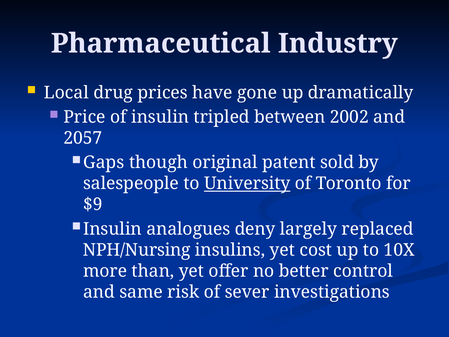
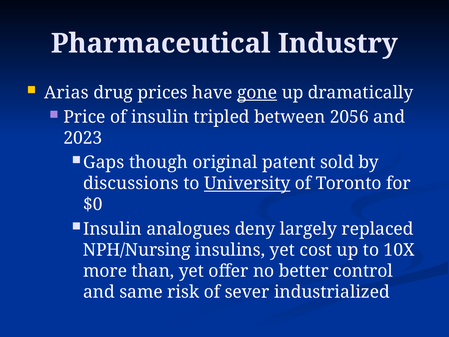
Local: Local -> Arias (66, 93)
gone underline: none -> present (257, 93)
2002: 2002 -> 2056 (349, 117)
2057: 2057 -> 2023 (83, 138)
salespeople: salespeople -> discussions (131, 183)
$9: $9 -> $0 (93, 204)
investigations: investigations -> industrialized (332, 292)
